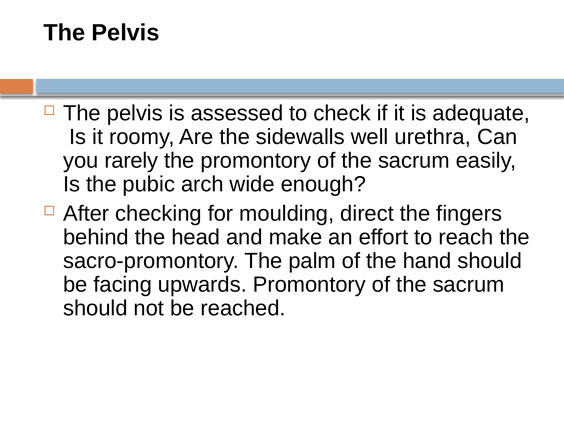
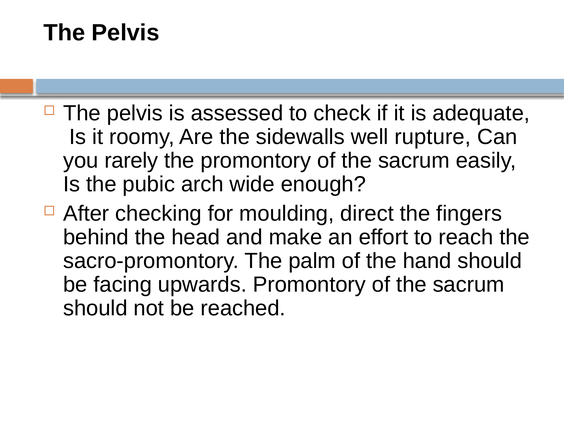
urethra: urethra -> rupture (433, 137)
